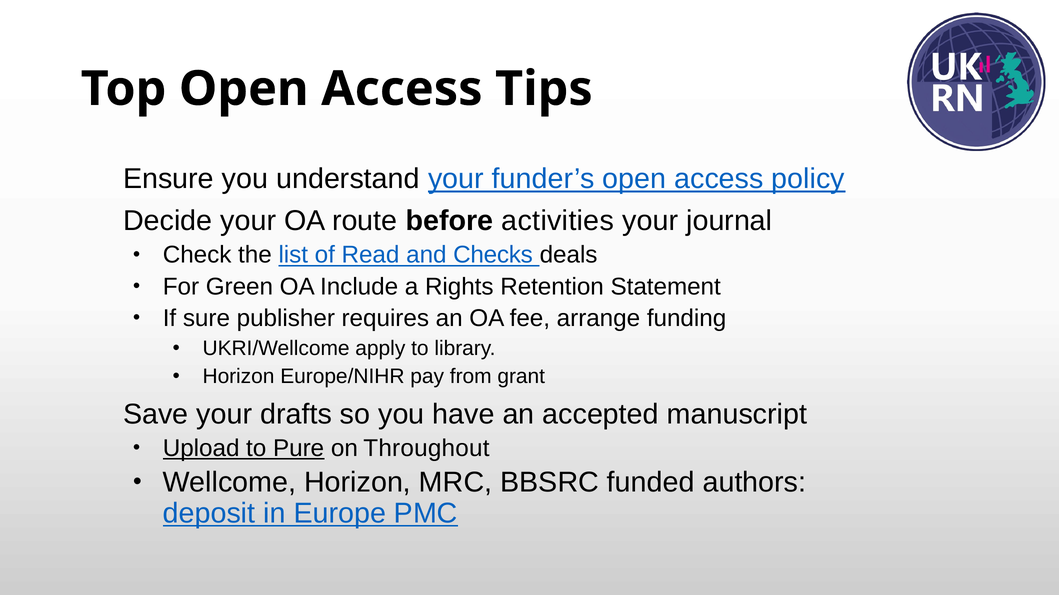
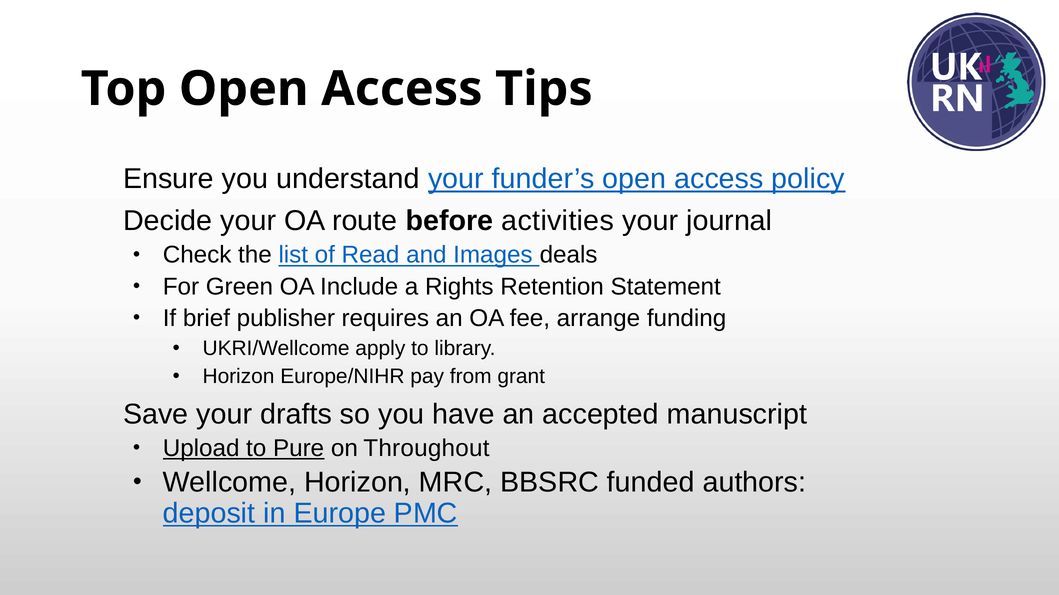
Checks: Checks -> Images (493, 255)
sure: sure -> brief (206, 319)
